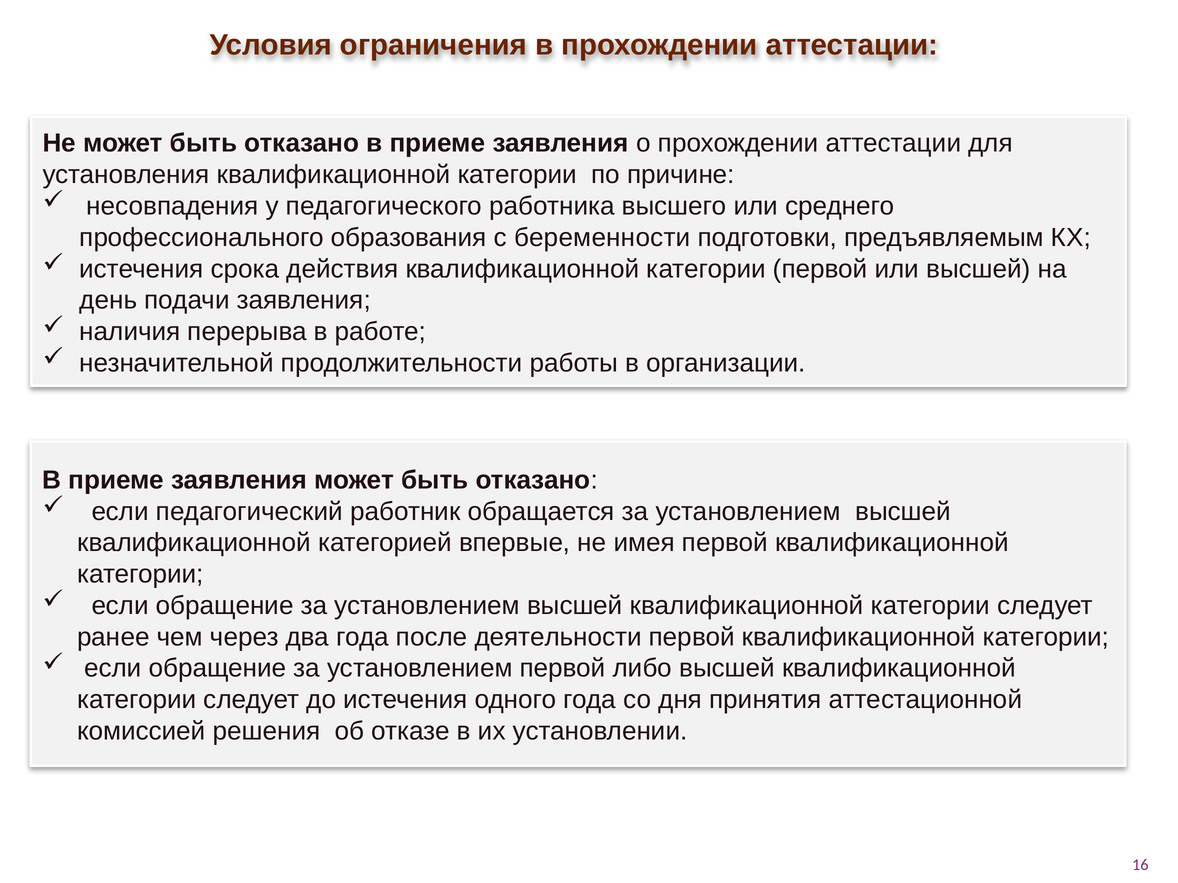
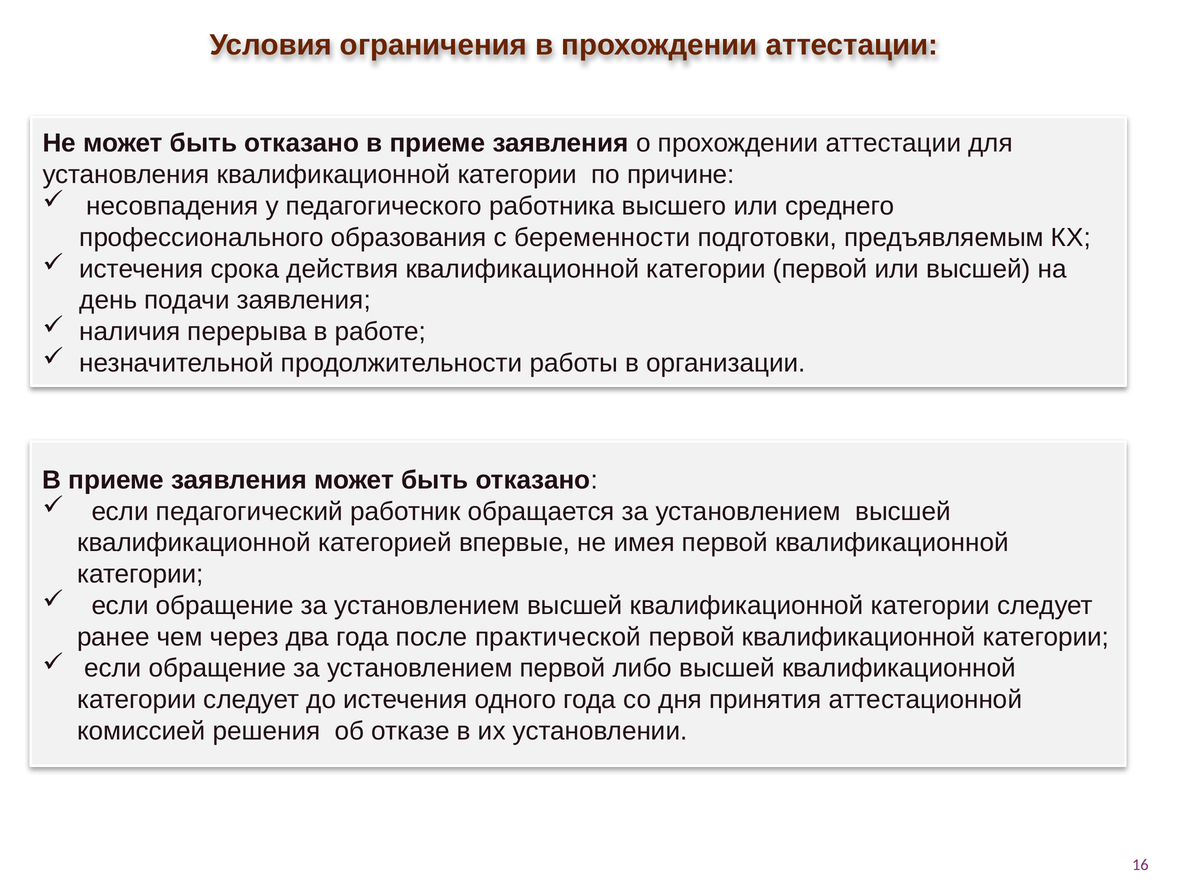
деятельности: деятельности -> практической (558, 637)
